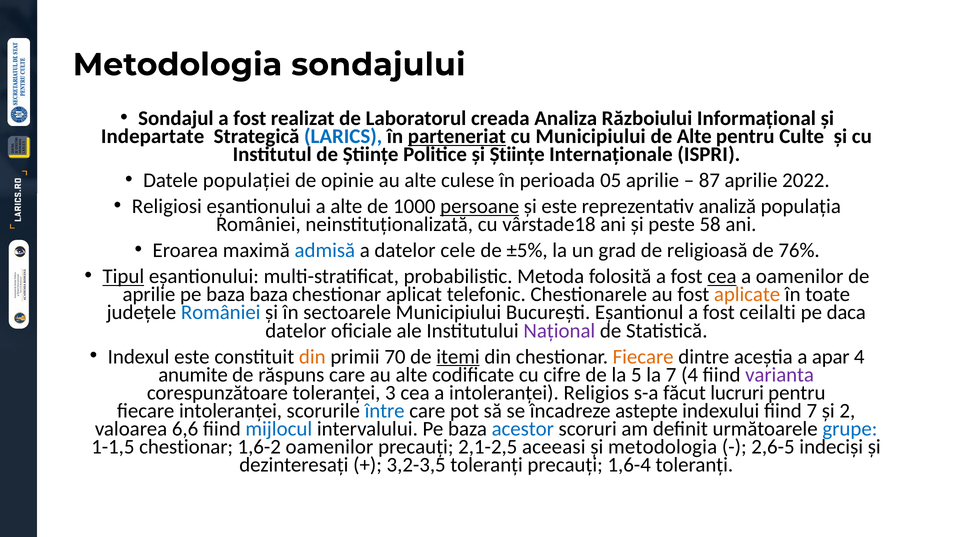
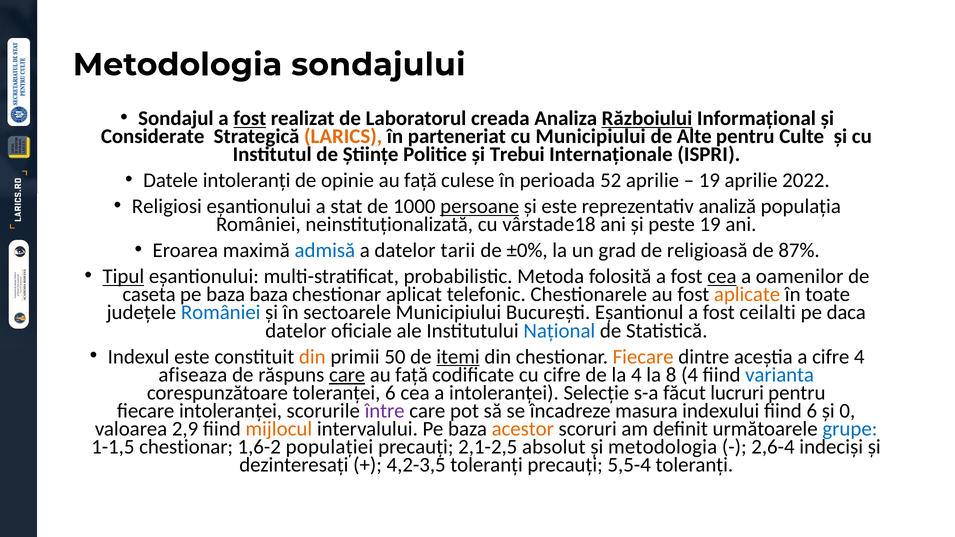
fost underline: none -> present (250, 118)
Războiului underline: none -> present (647, 118)
Indepartate: Indepartate -> Considerate (153, 137)
LARICS colour: blue -> orange (343, 137)
parteneriat underline: present -> none (457, 137)
și Științe: Științe -> Trebui (517, 155)
populației: populației -> intoleranți (247, 181)
opinie au alte: alte -> față (420, 181)
05: 05 -> 52 (611, 181)
87: 87 -> 19 (709, 181)
a alte: alte -> stat (346, 207)
peste 58: 58 -> 19 (710, 225)
cele: cele -> tarii (458, 251)
±5%: ±5% -> ±0% (527, 251)
76%: 76% -> 87% (799, 251)
aprilie: aprilie -> caseta (149, 295)
Național colour: purple -> blue (559, 331)
70: 70 -> 50 (395, 357)
a apar: apar -> cifre (831, 357)
anumite: anumite -> afiseaza (193, 375)
care underline: none -> present (347, 375)
alte: alte -> față (412, 375)
la 5: 5 -> 4 (636, 375)
la 7: 7 -> 8 (671, 375)
varianta colour: purple -> blue (780, 375)
toleranței 3: 3 -> 6 (390, 393)
Religios: Religios -> Selecție (596, 393)
între colour: blue -> purple (385, 411)
astepte: astepte -> masura (646, 411)
fiind 7: 7 -> 6 (812, 411)
2: 2 -> 0 (847, 411)
6,6: 6,6 -> 2,9 (185, 429)
mijlocul colour: blue -> orange (279, 429)
acestor colour: blue -> orange (523, 429)
1,6-2 oamenilor: oamenilor -> populației (329, 447)
aceeasi: aceeasi -> absolut (554, 447)
2,6-5: 2,6-5 -> 2,6-4 (773, 447)
3,2-3,5: 3,2-3,5 -> 4,2-3,5 (416, 465)
1,6-4: 1,6-4 -> 5,5-4 (629, 465)
